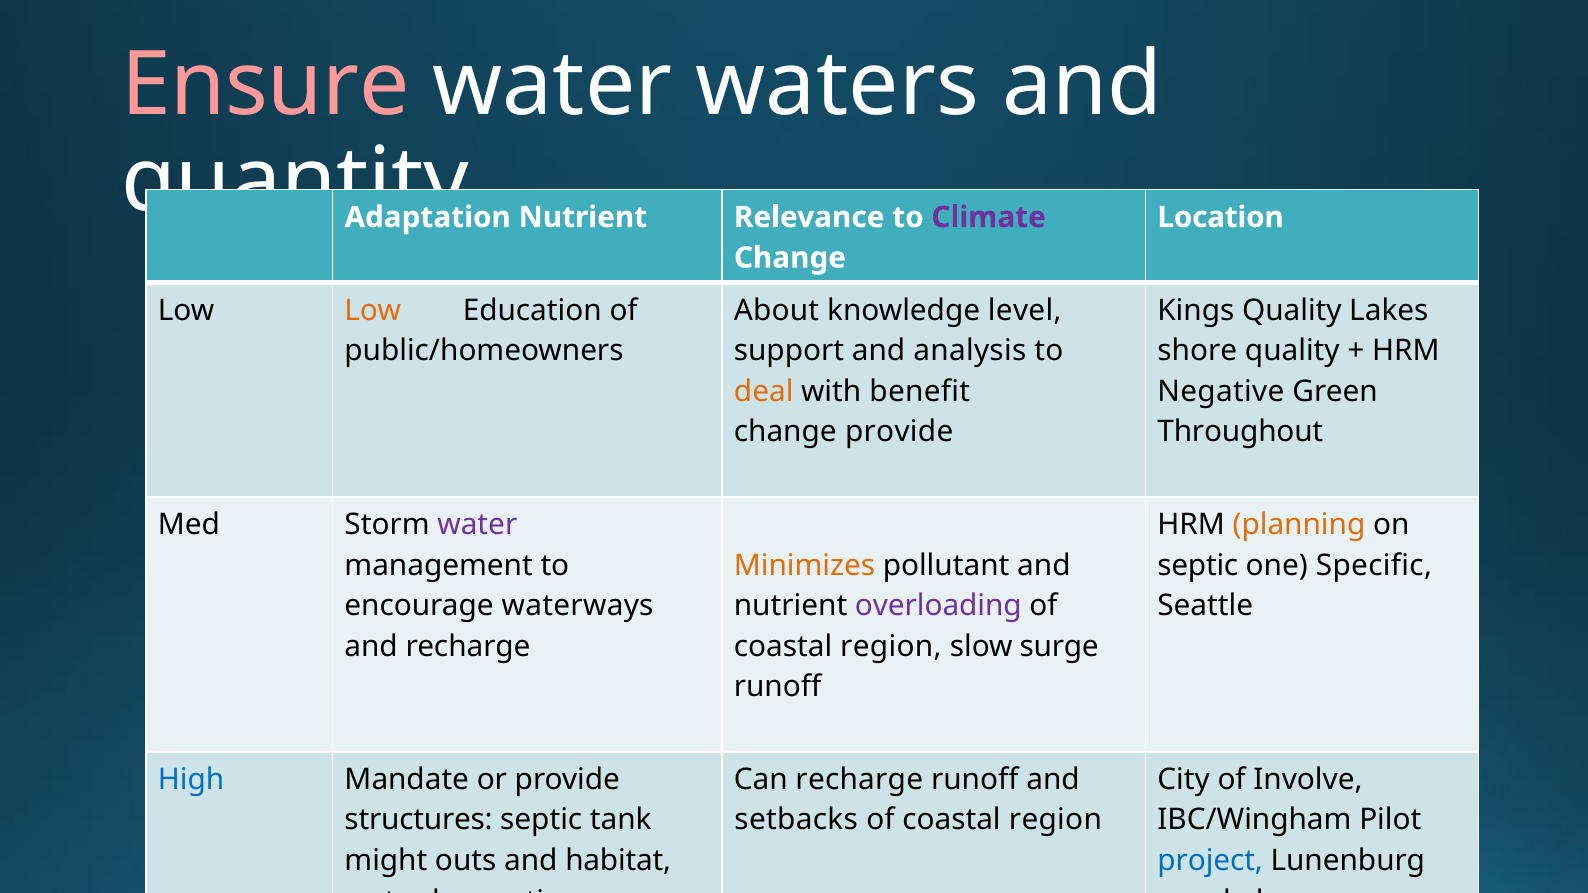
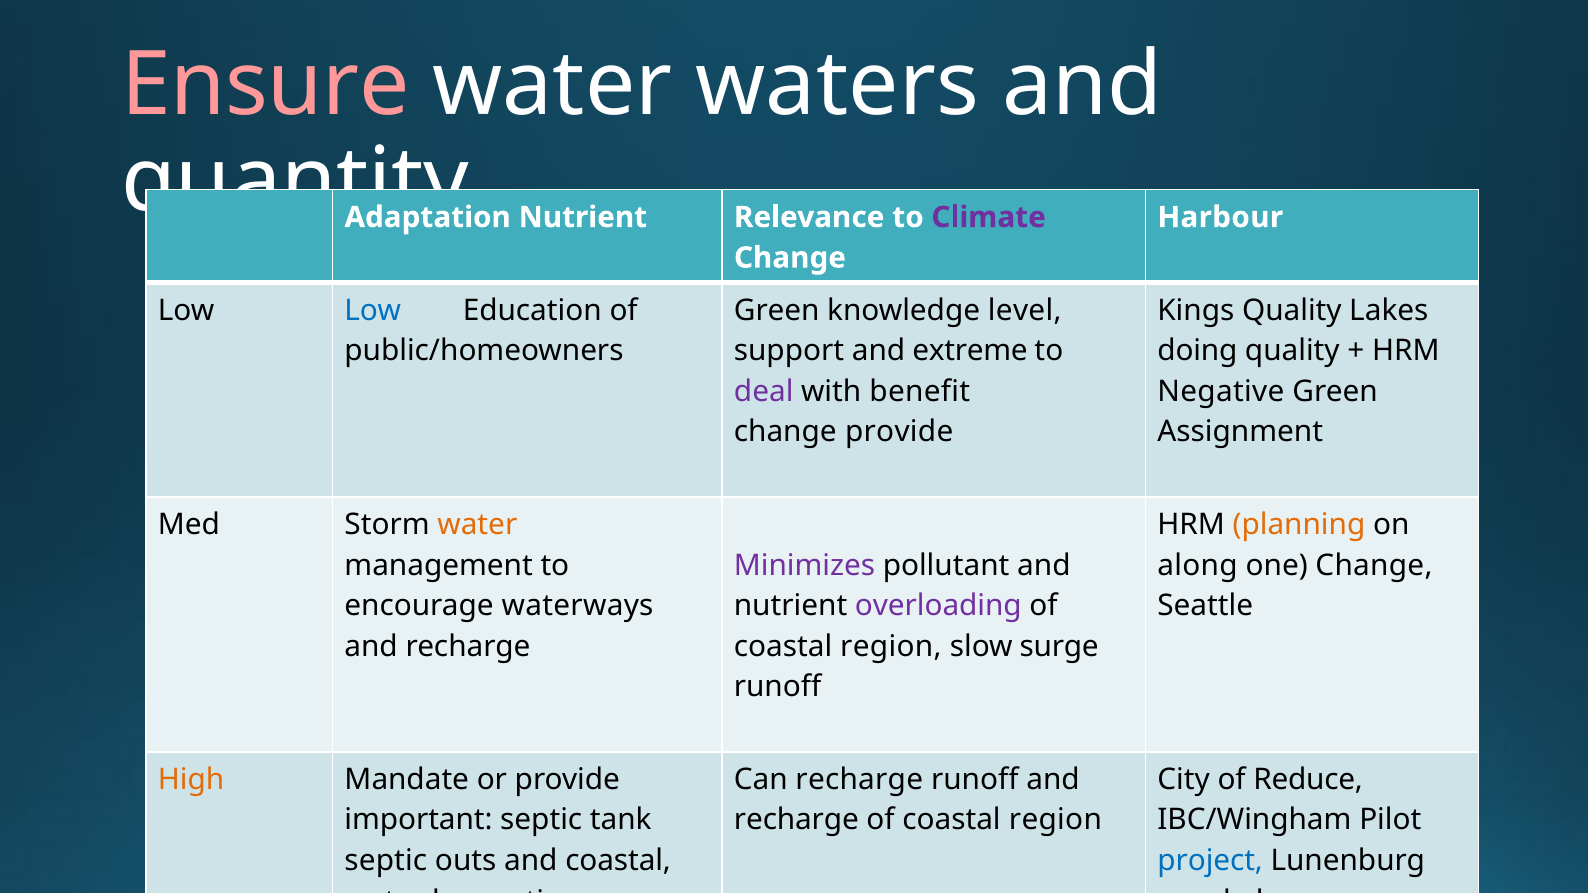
Location: Location -> Harbour (1220, 217)
Low colour: orange -> blue (373, 310)
About: About -> Green (777, 310)
analysis: analysis -> extreme (970, 351)
shore: shore -> doing (1197, 351)
deal colour: orange -> purple (764, 391)
Throughout: Throughout -> Assignment (1240, 432)
water colour: purple -> orange (477, 525)
Minimizes colour: orange -> purple (805, 565)
septic: septic -> along (1198, 565)
one Specific: Specific -> Change (1374, 565)
High colour: blue -> orange (191, 780)
Involve: Involve -> Reduce (1308, 780)
structures: structures -> important (419, 820)
setbacks: setbacks -> recharge (796, 820)
might: might -> septic (386, 861)
and habitat: habitat -> coastal (618, 861)
